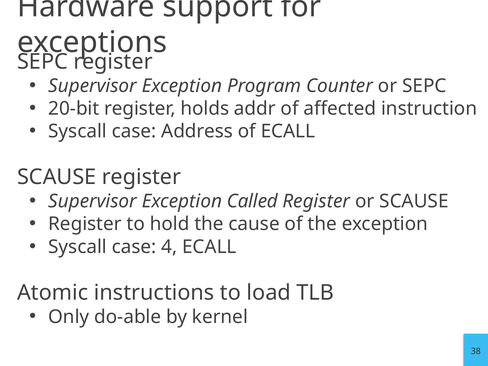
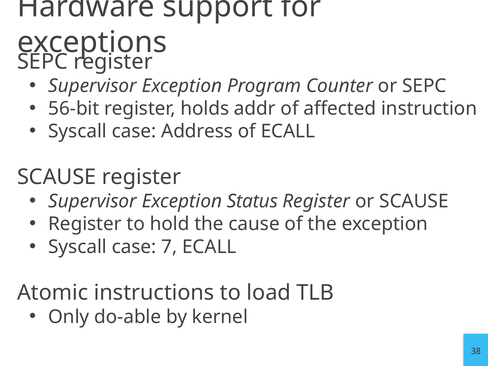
20-bit: 20-bit -> 56-bit (74, 109)
Called: Called -> Status (252, 201)
4: 4 -> 7 (169, 247)
